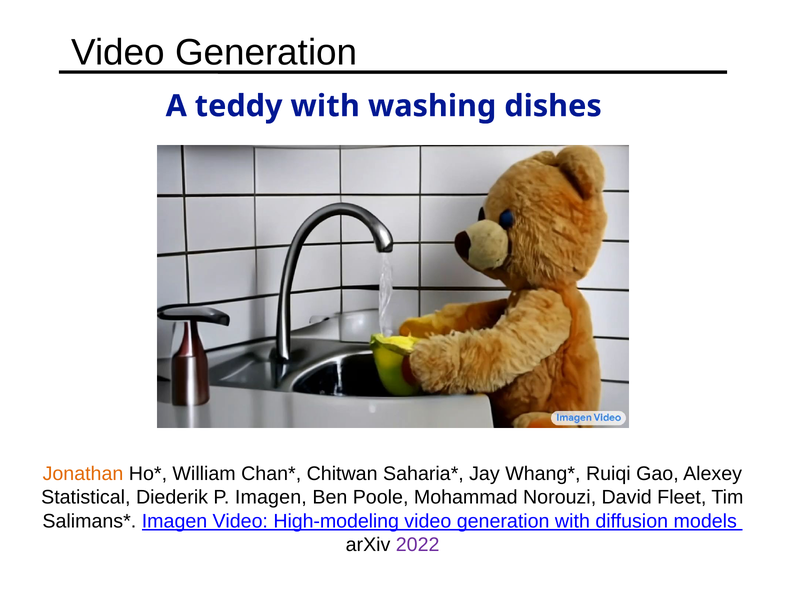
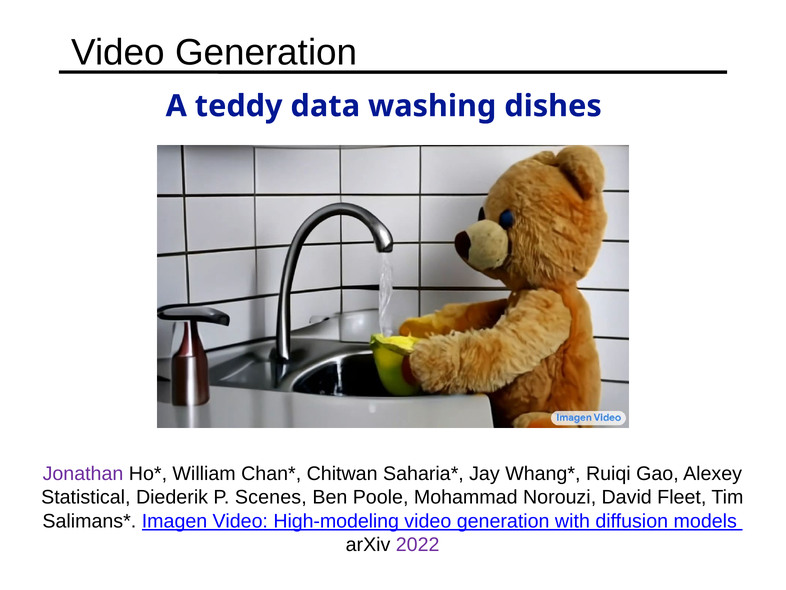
teddy with: with -> data (325, 106)
Jonathan colour: orange -> purple (83, 473)
P Imagen: Imagen -> Scenes (271, 497)
